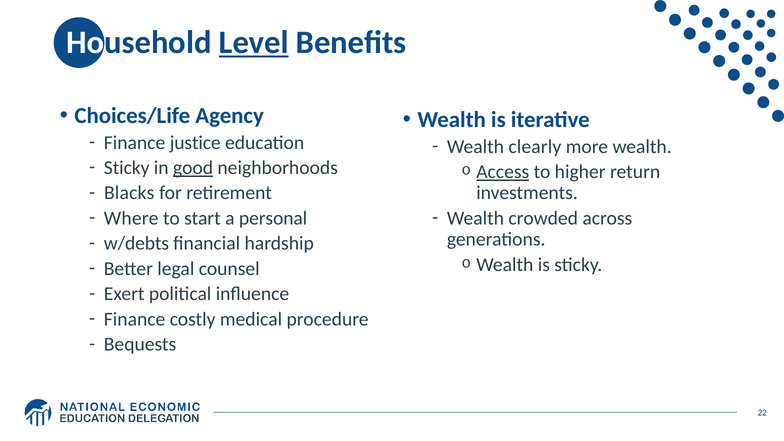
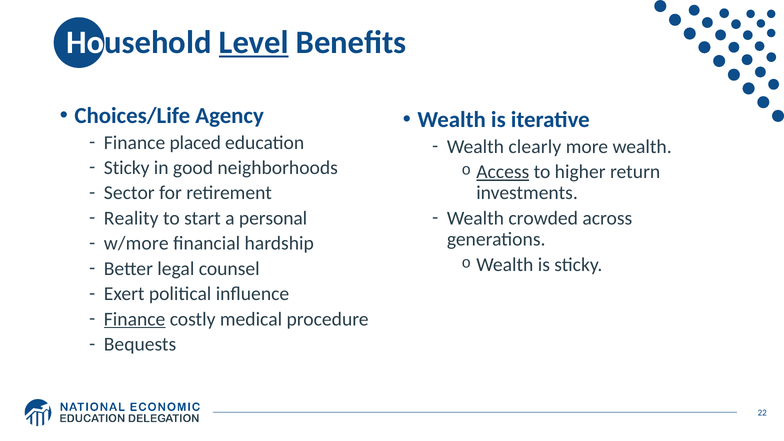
justice: justice -> placed (195, 143)
good underline: present -> none (193, 168)
Blacks: Blacks -> Sector (129, 193)
Where: Where -> Reality (131, 218)
w/debts: w/debts -> w/more (136, 243)
Finance underline: none -> present (135, 319)
